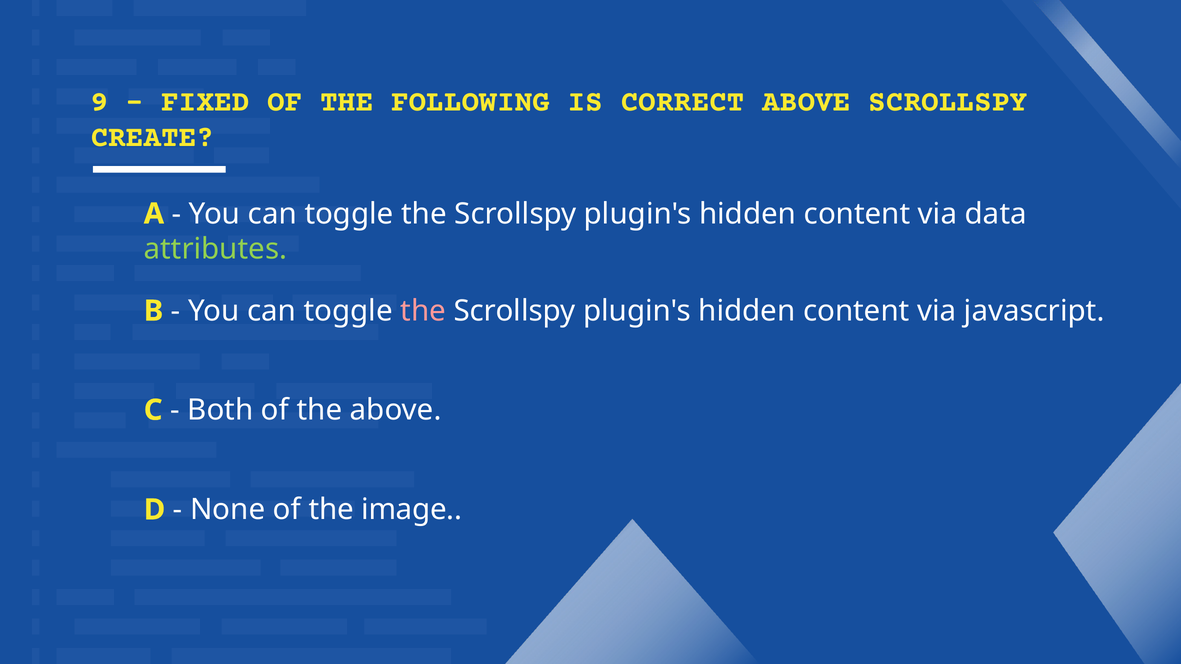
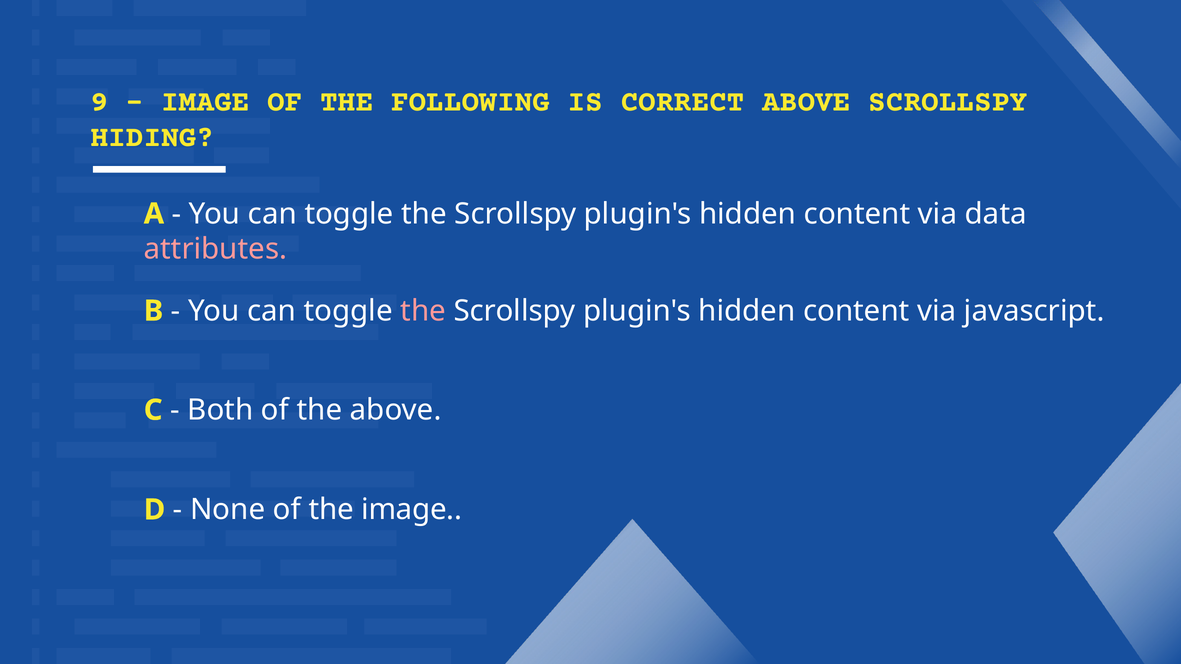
FIXED: FIXED -> IMAGE (205, 101)
CREATE: CREATE -> HIDING (152, 136)
attributes colour: light green -> pink (215, 249)
